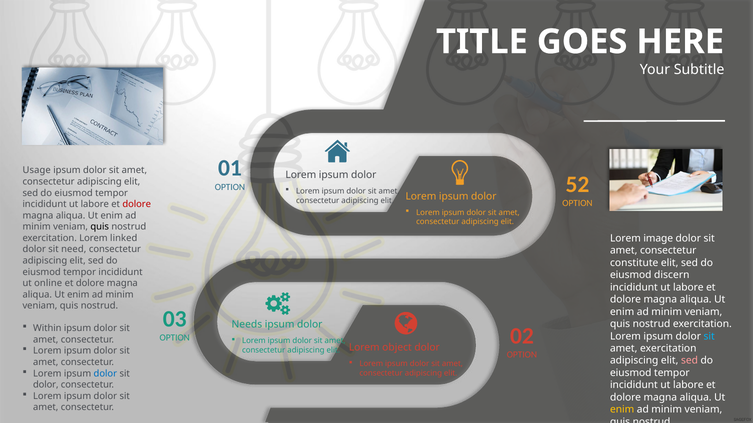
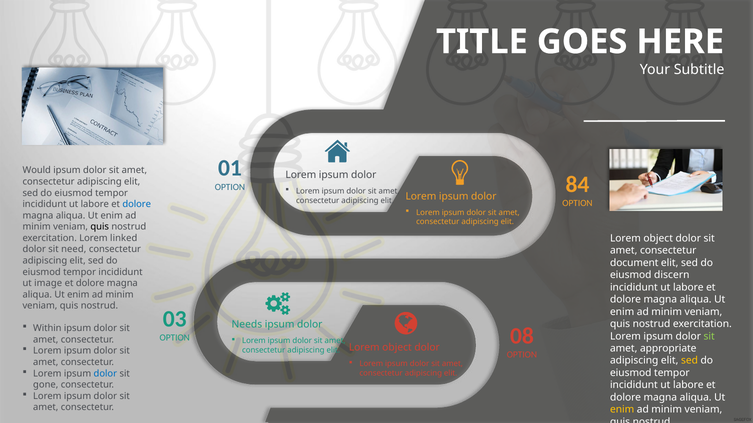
Usage: Usage -> Would (37, 171)
52: 52 -> 84 (577, 185)
dolore colour: red -> blue (137, 204)
image: image -> object (658, 239)
constitute: constitute -> document (634, 263)
online: online -> image (48, 284)
sit colour: light blue -> light green (709, 337)
02: 02 -> 08 (522, 336)
amet exercitation: exercitation -> appropriate (668, 349)
sed colour: pink -> yellow (689, 361)
dolor: dolor -> gone (46, 385)
